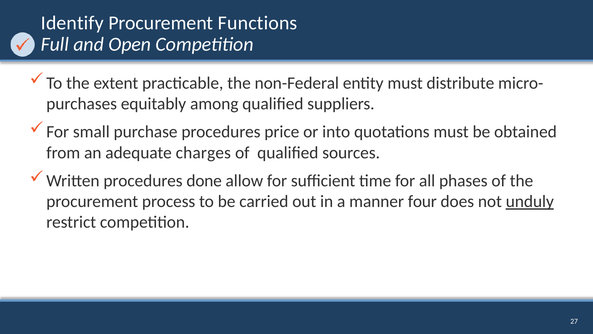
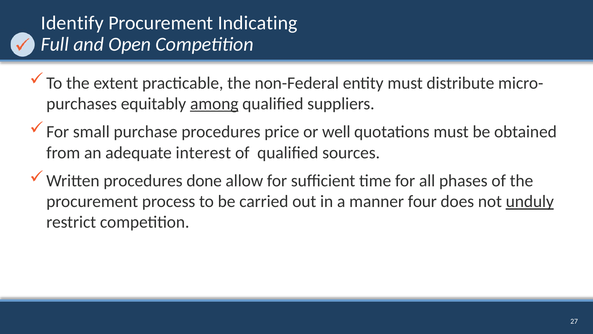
Functions: Functions -> Indicating (258, 23)
among underline: none -> present (214, 104)
into: into -> well (336, 132)
charges: charges -> interest (203, 152)
